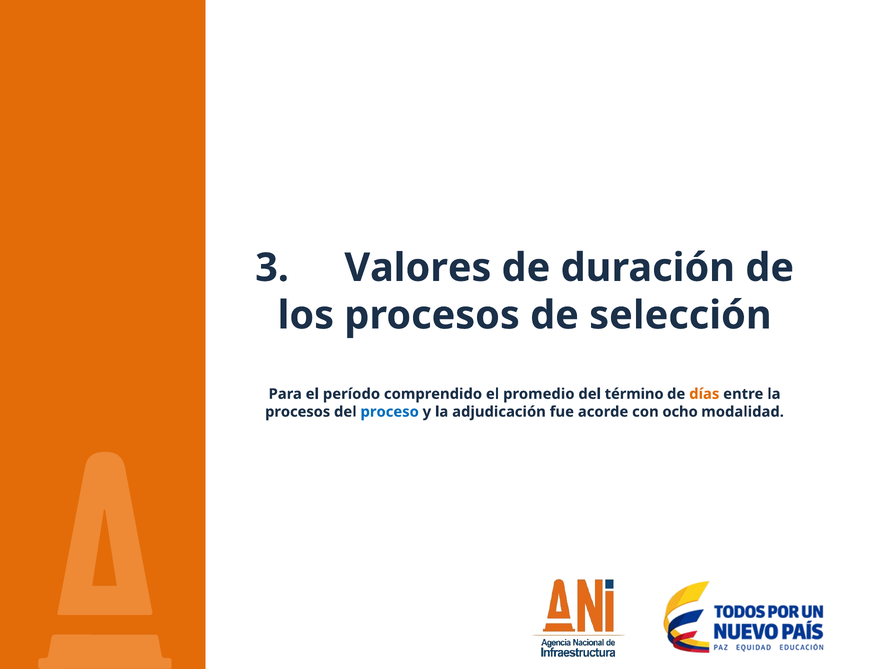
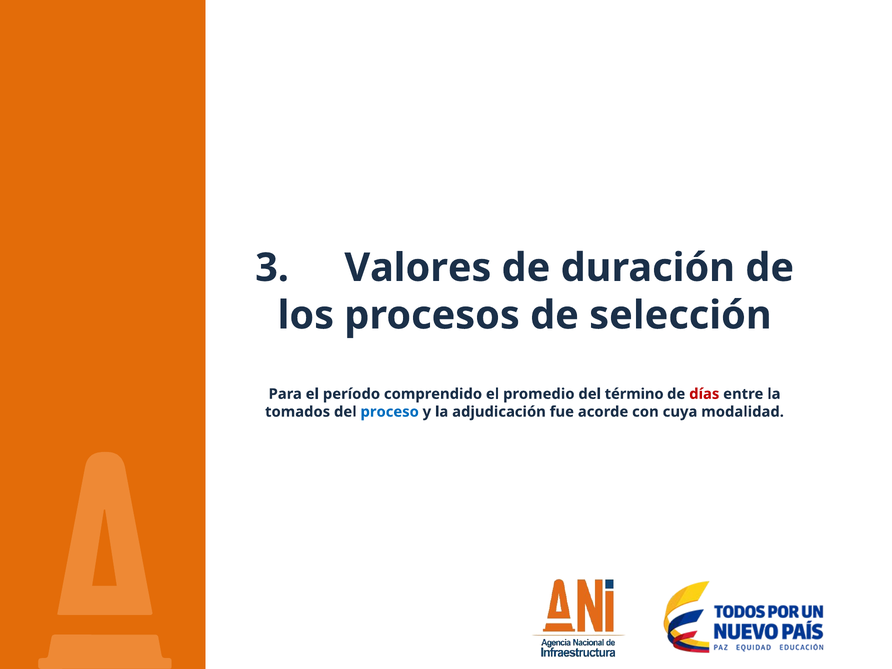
días colour: orange -> red (704, 394)
procesos: procesos -> tomados (298, 412)
ocho: ocho -> cuya (680, 412)
